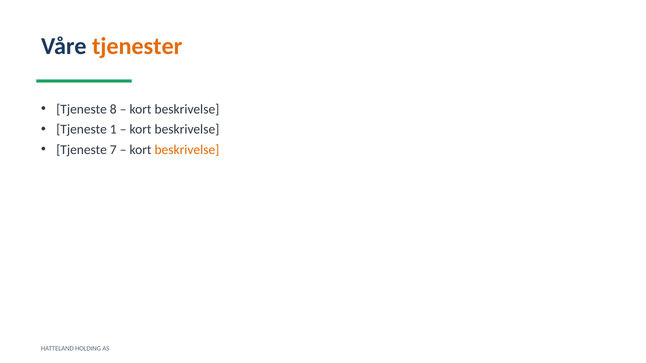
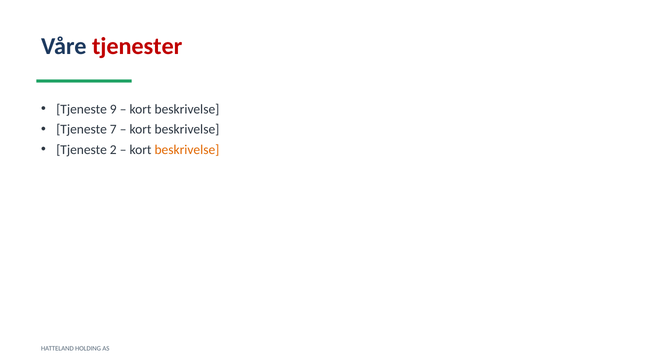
tjenester colour: orange -> red (137, 46)
8: 8 -> 9 (113, 109)
1: 1 -> 7 (113, 130)
7: 7 -> 2 (113, 150)
